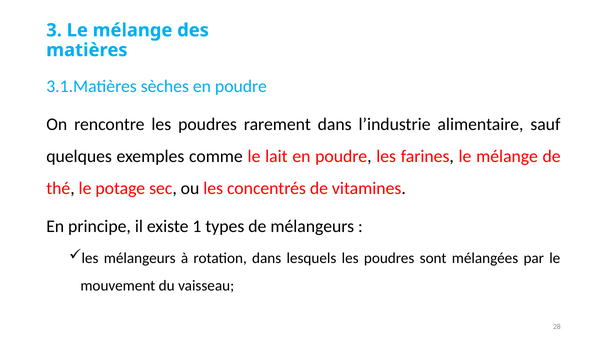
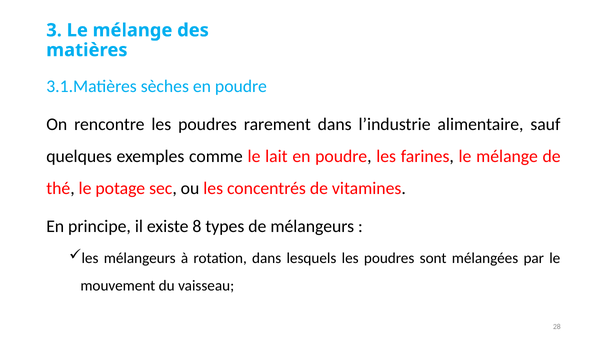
1: 1 -> 8 (197, 226)
